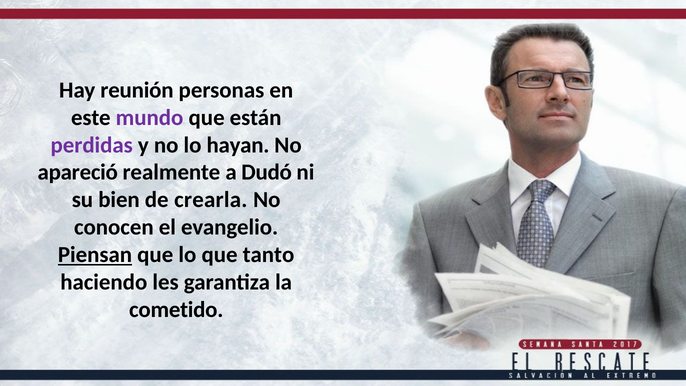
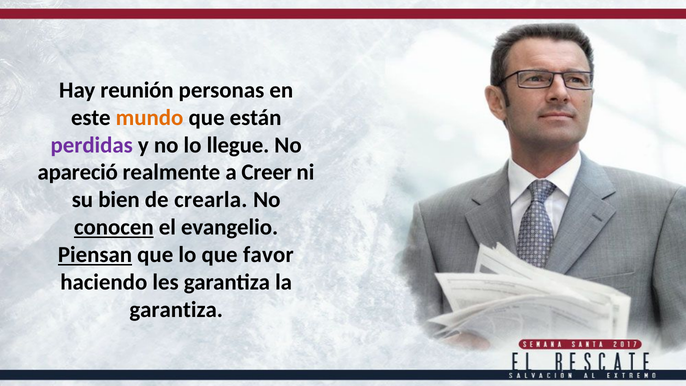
mundo colour: purple -> orange (150, 117)
hayan: hayan -> llegue (238, 145)
Dudó: Dudó -> Creer (267, 172)
conocen underline: none -> present (114, 227)
tanto: tanto -> favor (268, 255)
cometido: cometido -> garantiza (176, 310)
